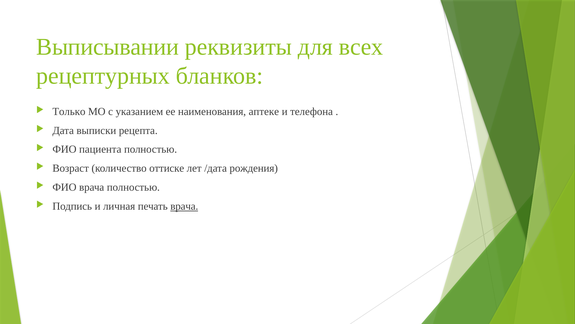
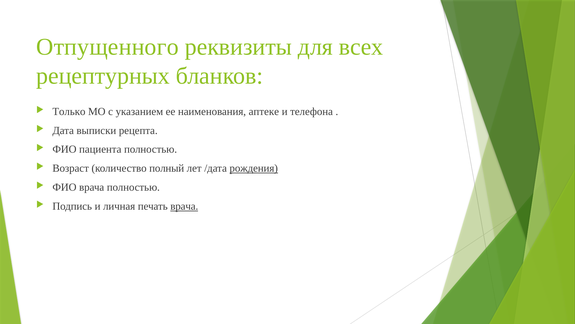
Выписывании: Выписывании -> Отпущенного (107, 47)
оттиске: оттиске -> полный (167, 168)
рождения underline: none -> present (254, 168)
